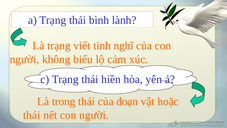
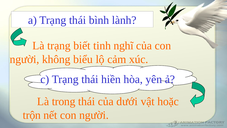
viết: viết -> biết (82, 46)
đoạn: đoạn -> dưới (127, 101)
thái: thái -> trộn (32, 115)
